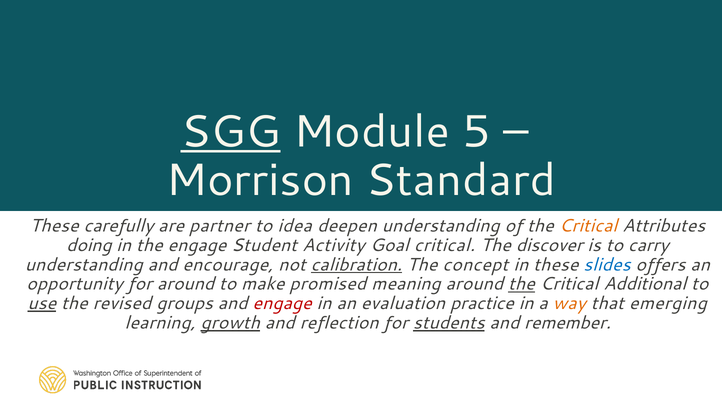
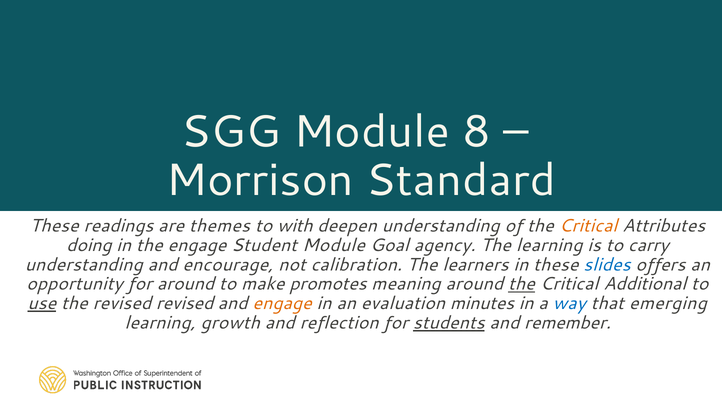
SGG underline: present -> none (231, 132)
5: 5 -> 8 (477, 132)
carefully: carefully -> readings (119, 226)
partner: partner -> themes (220, 226)
idea: idea -> with (295, 226)
Student Activity: Activity -> Module (334, 245)
Goal critical: critical -> agency (445, 245)
The discover: discover -> learning (549, 245)
calibration underline: present -> none (356, 265)
concept: concept -> learners (476, 265)
promised: promised -> promotes (328, 284)
revised groups: groups -> revised (185, 304)
engage colour: red -> orange (282, 304)
practice: practice -> minutes (482, 304)
way colour: orange -> blue (569, 304)
growth underline: present -> none (230, 323)
